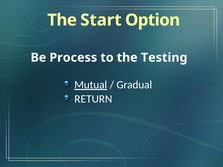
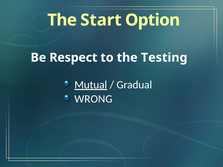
Process: Process -> Respect (73, 58)
RETURN: RETURN -> WRONG (93, 99)
